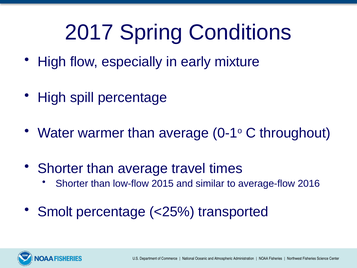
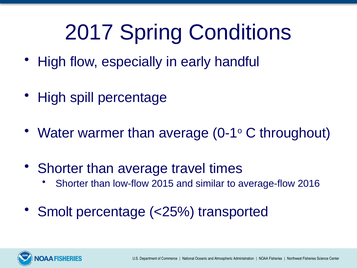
mixture: mixture -> handful (237, 62)
